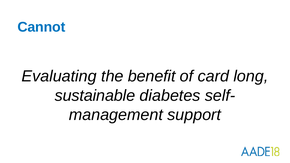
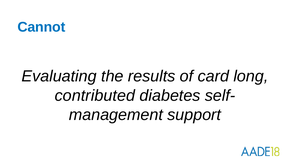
benefit: benefit -> results (152, 76)
sustainable: sustainable -> contributed (95, 96)
